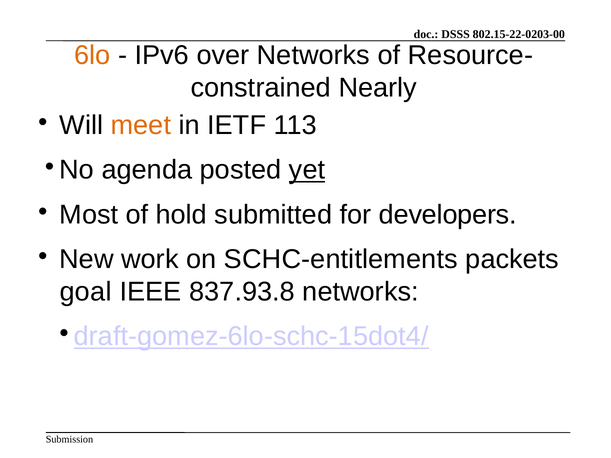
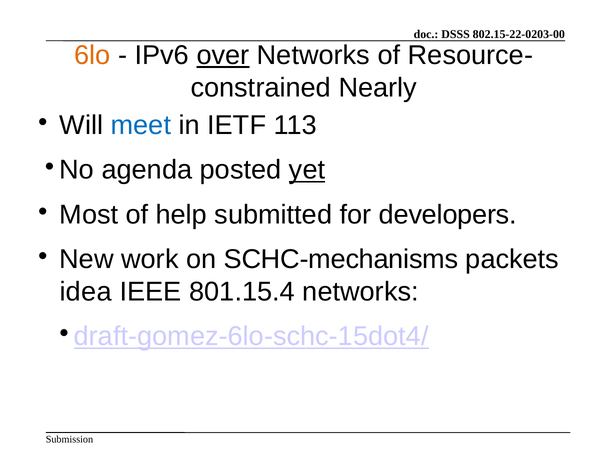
over underline: none -> present (223, 55)
meet colour: orange -> blue (141, 125)
hold: hold -> help (181, 215)
SCHC-entitlements: SCHC-entitlements -> SCHC-mechanisms (341, 259)
goal: goal -> idea (86, 292)
837.93.8: 837.93.8 -> 801.15.4 (242, 292)
